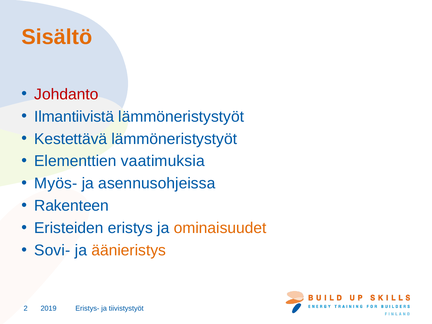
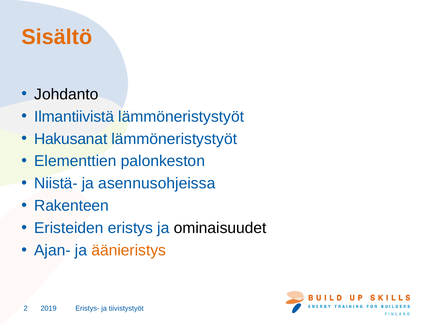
Johdanto colour: red -> black (66, 94)
Kestettävä: Kestettävä -> Hakusanat (71, 139)
vaatimuksia: vaatimuksia -> palonkeston (163, 161)
Myös-: Myös- -> Niistä- (56, 183)
ominaisuudet colour: orange -> black (220, 228)
Sovi-: Sovi- -> Ajan- (52, 250)
